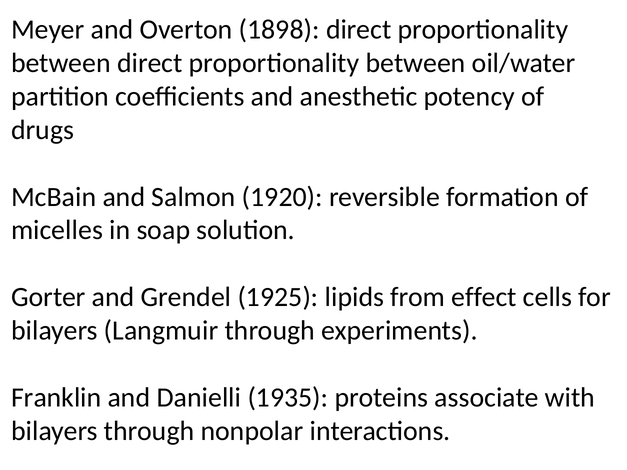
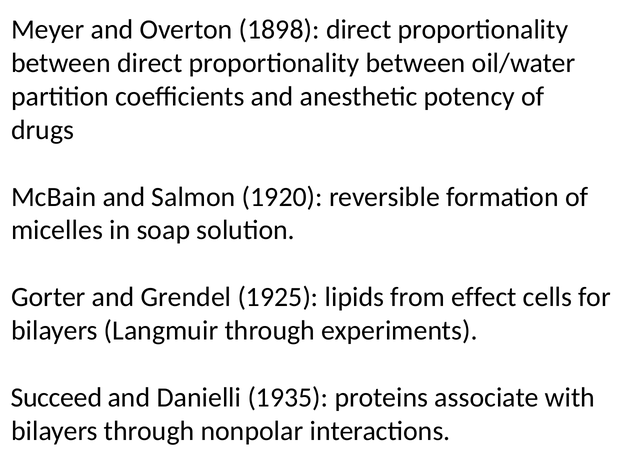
Franklin: Franklin -> Succeed (56, 398)
